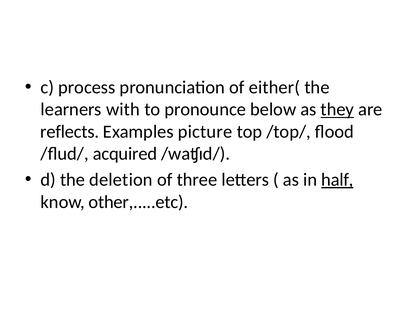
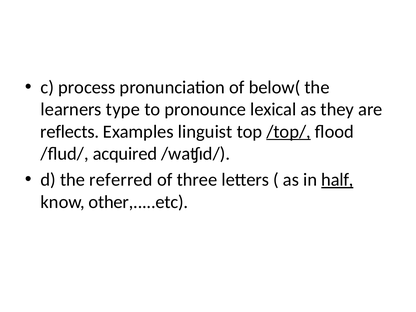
either(: either( -> below( (275, 87)
with: with -> type (123, 109)
below: below -> lexical (273, 109)
they underline: present -> none (337, 109)
picture: picture -> linguist (205, 132)
/top/ underline: none -> present (289, 132)
deletion: deletion -> referred (121, 180)
